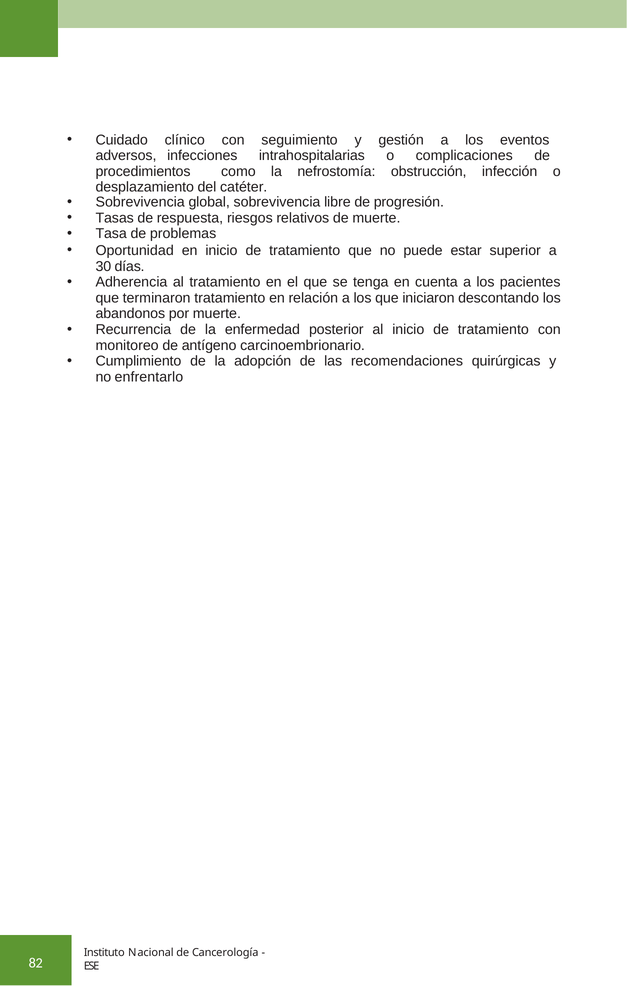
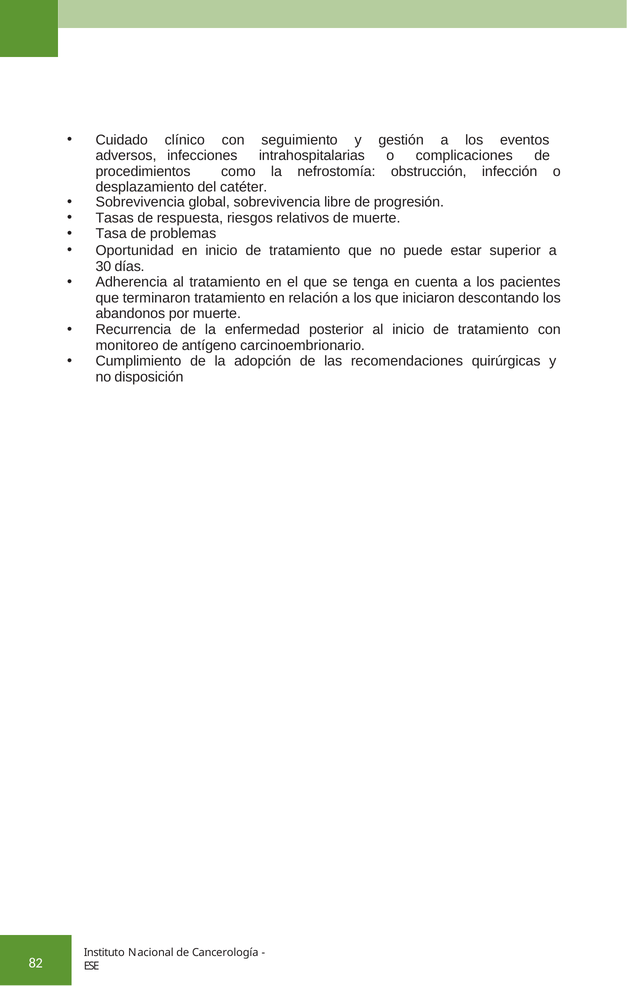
enfrentarlo: enfrentarlo -> disposición (149, 377)
